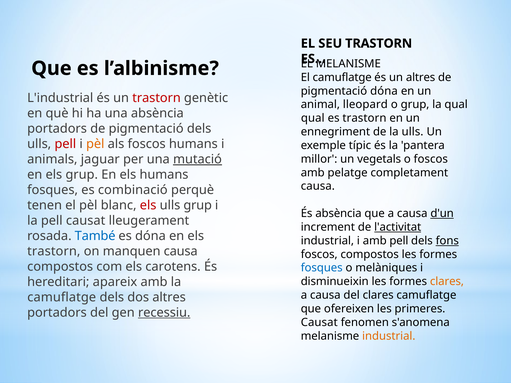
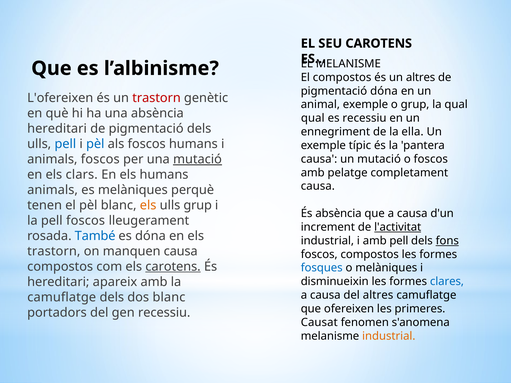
SEU TRASTORN: TRASTORN -> CAROTENS (379, 43)
El camuflatge: camuflatge -> compostos (342, 77)
L'industrial: L'industrial -> L'ofereixen (60, 98)
animal lleopard: lleopard -> exemple (365, 105)
es trastorn: trastorn -> recessiu (364, 118)
portadors: portadors -> hereditari (57, 129)
la ulls: ulls -> ella (413, 132)
pell colour: red -> blue (65, 144)
pèl colour: orange -> blue (95, 144)
animals jaguar: jaguar -> foscos (100, 159)
millor: millor -> causa (319, 159)
un vegetals: vegetals -> mutació (379, 159)
els grup: grup -> clars (82, 175)
fosques: fosques -> animals (53, 190)
es combinació: combinació -> melàniques (133, 190)
els colour: red -> orange (148, 205)
d'un underline: present -> none (442, 214)
pell causat: causat -> foscos (86, 221)
carotens underline: none -> present (173, 267)
clares colour: orange -> blue (447, 282)
del clares: clares -> altres (378, 295)
dos altres: altres -> blanc (169, 297)
recessiu underline: present -> none (164, 313)
